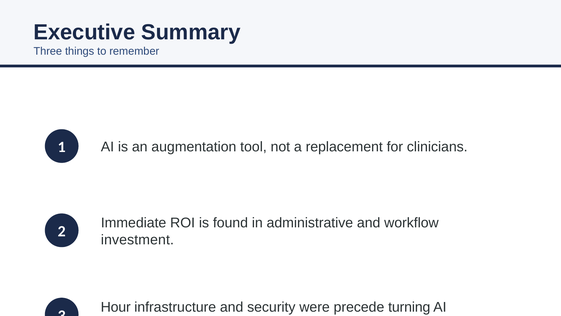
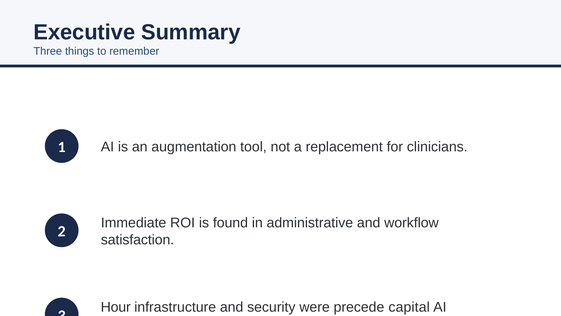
investment: investment -> satisfaction (137, 239)
turning: turning -> capital (409, 307)
